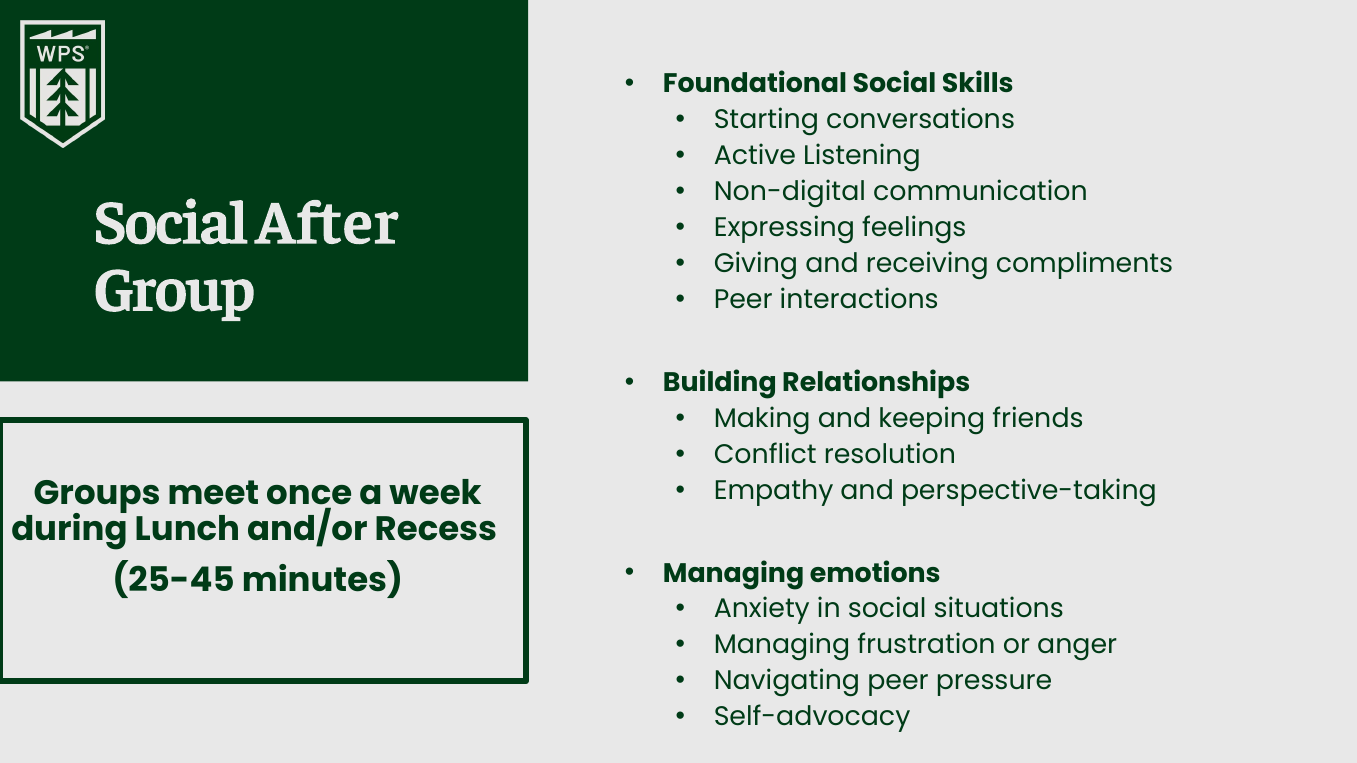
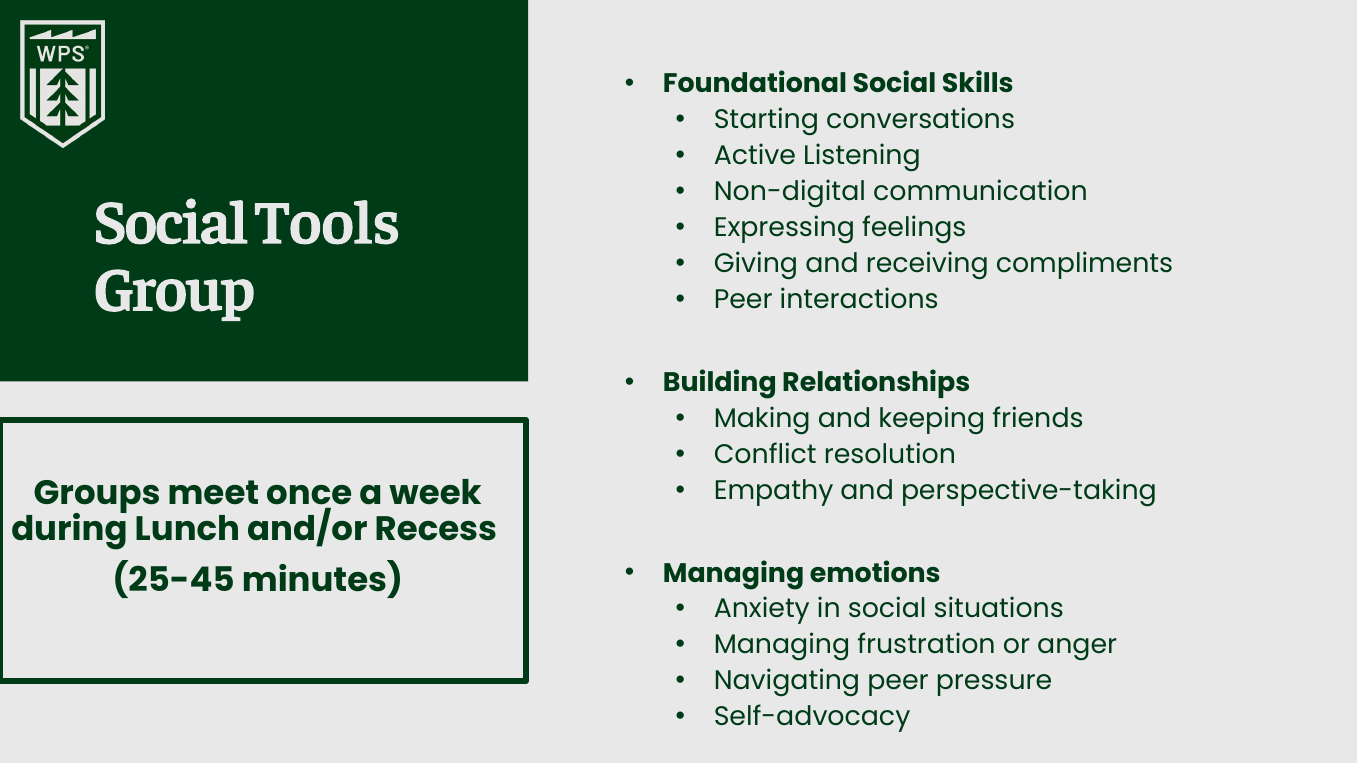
After: After -> Tools (327, 223)
